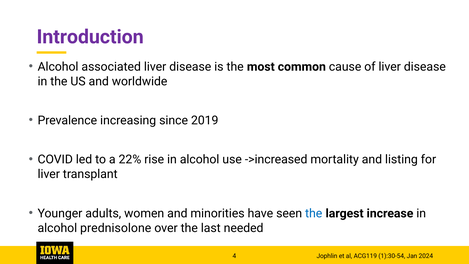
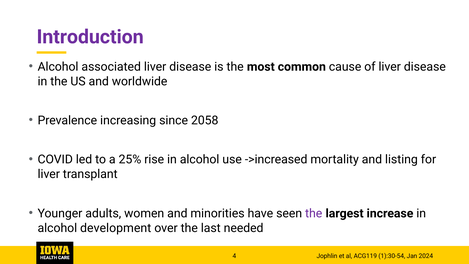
2019: 2019 -> 2058 (205, 120)
22%: 22% -> 25% (130, 159)
the colour: blue -> purple (314, 213)
prednisolone: prednisolone -> development (116, 228)
